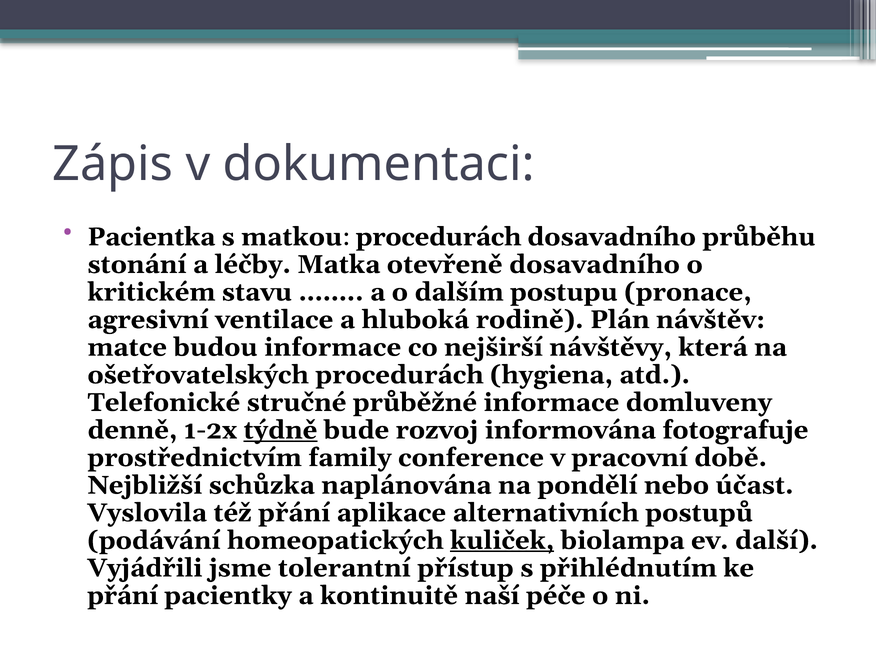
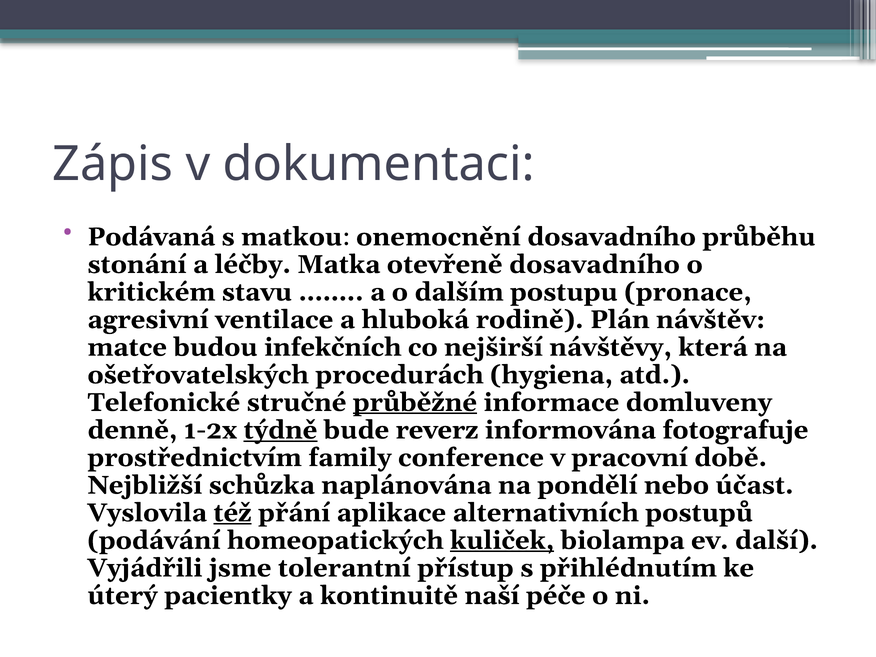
Pacientka: Pacientka -> Podávaná (151, 237)
matkou procedurách: procedurách -> onemocnění (438, 237)
budou informace: informace -> infekčních (333, 347)
průběžné underline: none -> present (415, 402)
rozvoj: rozvoj -> reverz (437, 430)
též underline: none -> present (232, 513)
přání: přání -> úterý (123, 596)
